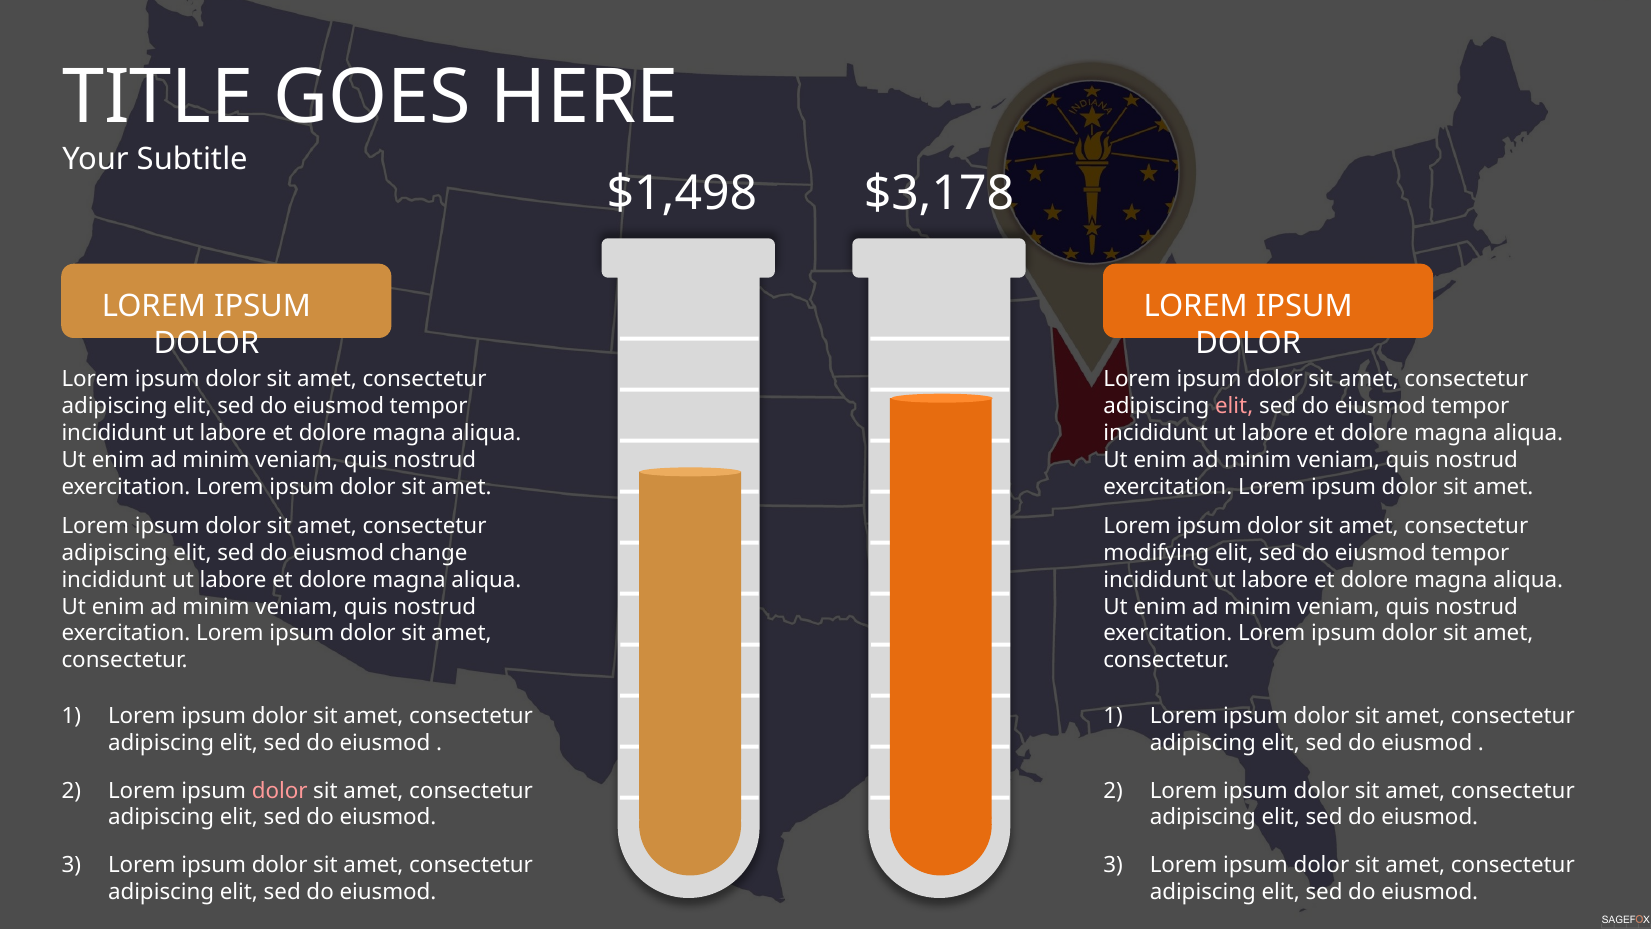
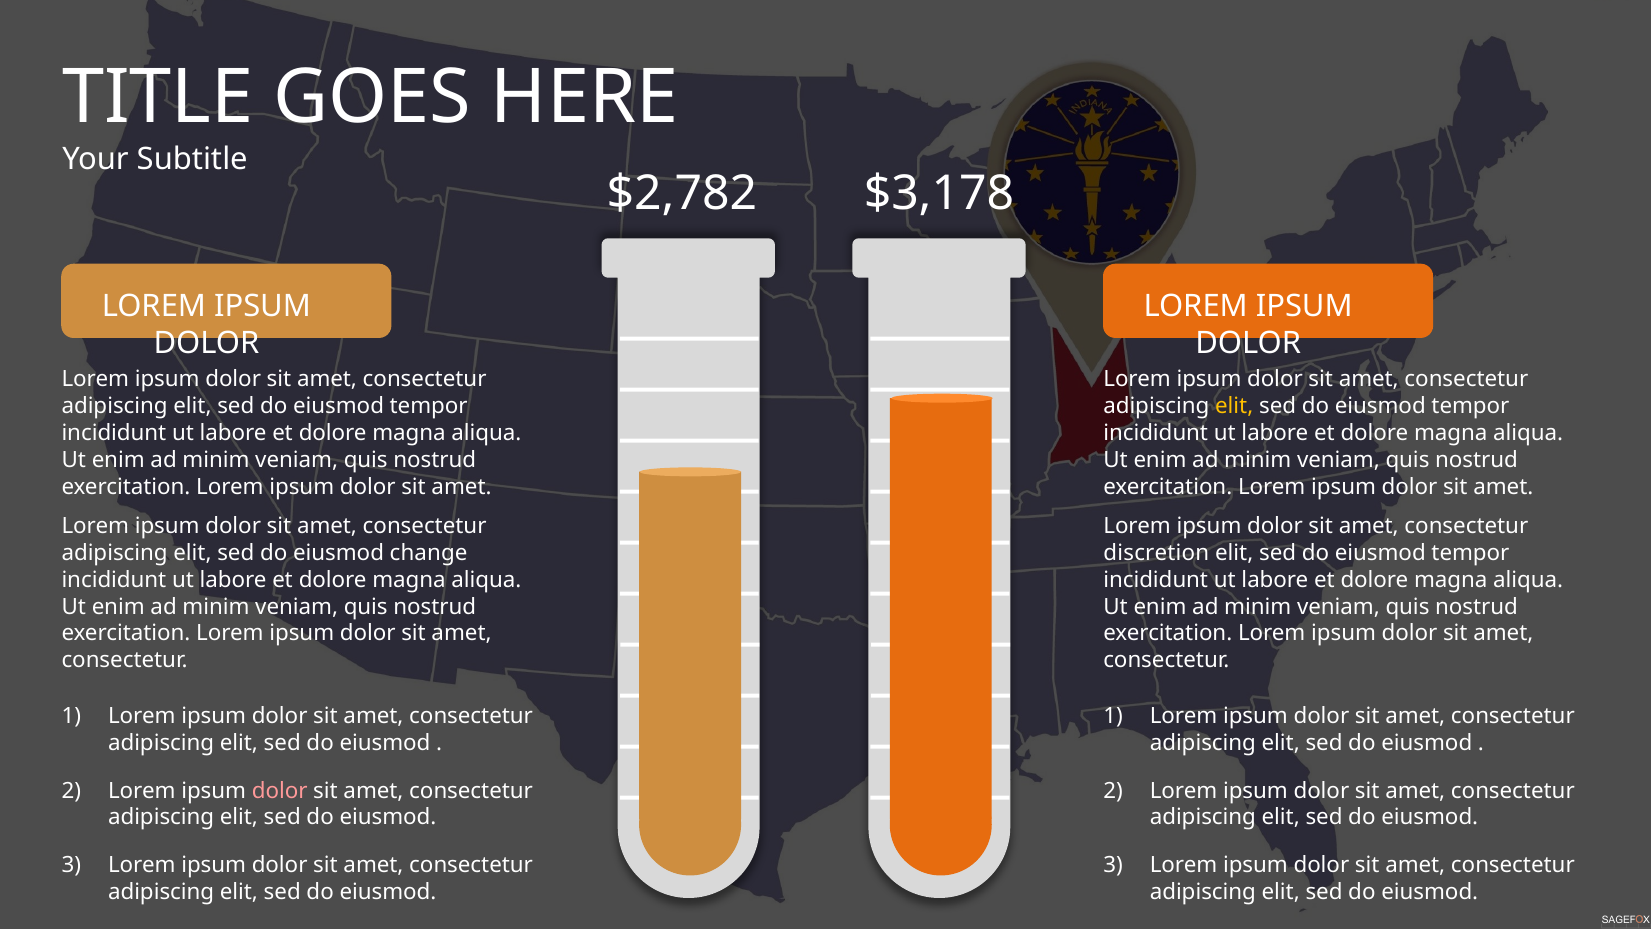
$1,498: $1,498 -> $2,782 (682, 194)
elit colour: pink -> yellow (1234, 406)
modifying: modifying -> discretion (1156, 553)
